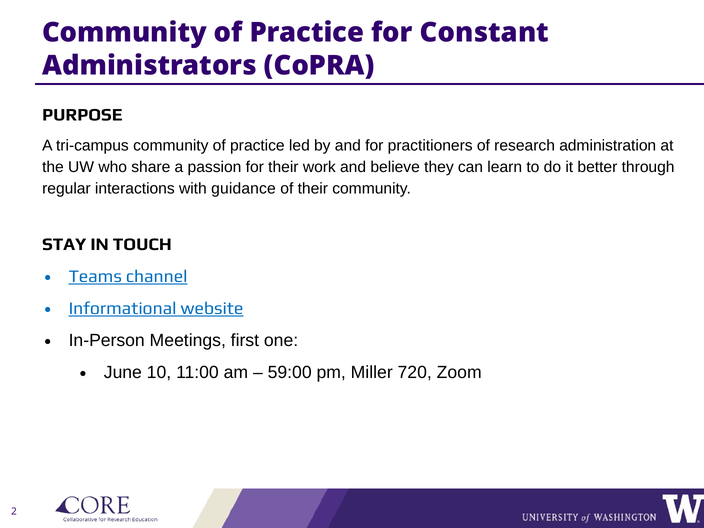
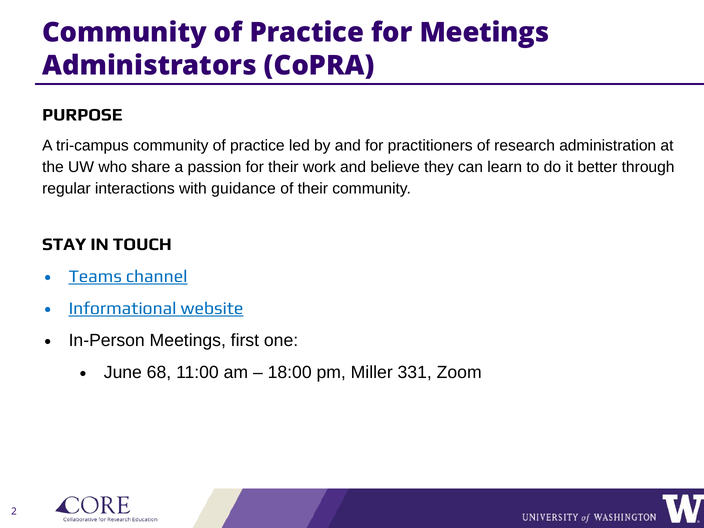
for Constant: Constant -> Meetings (485, 33)
10: 10 -> 68 (159, 373)
59:00: 59:00 -> 18:00 (290, 373)
720: 720 -> 331 (415, 373)
